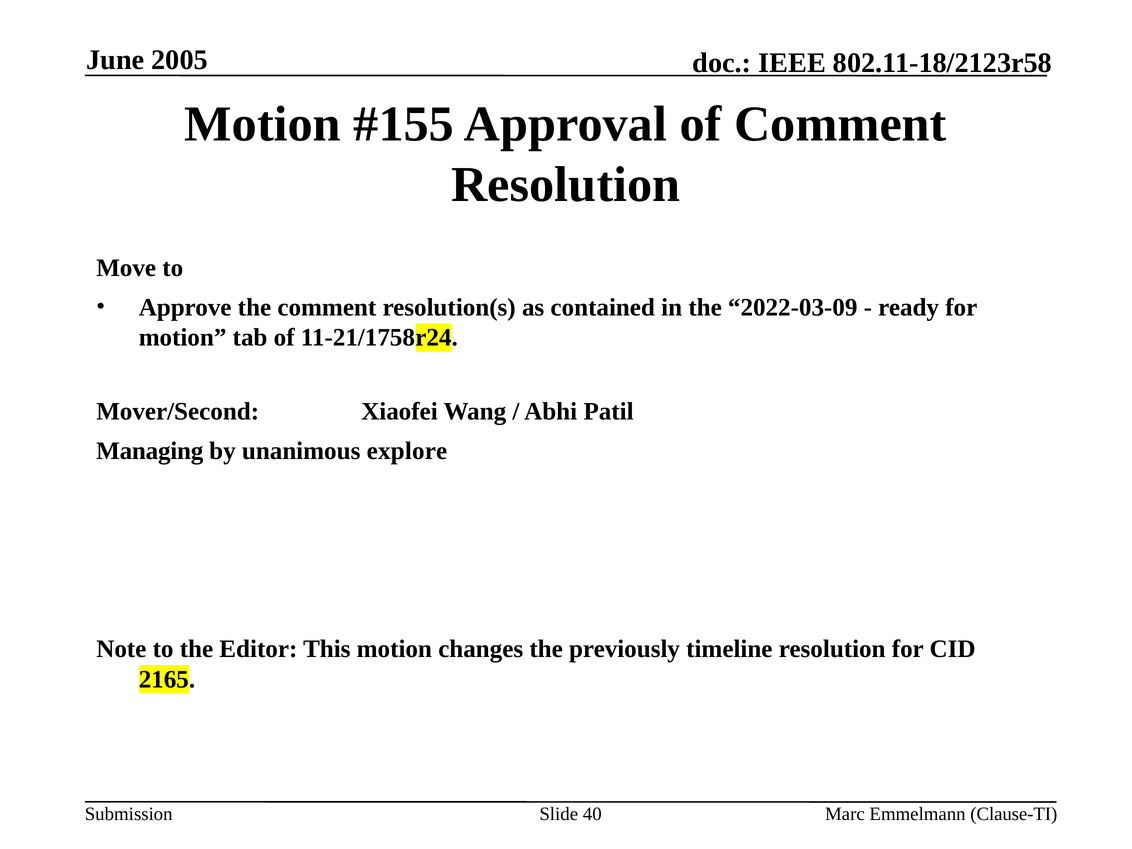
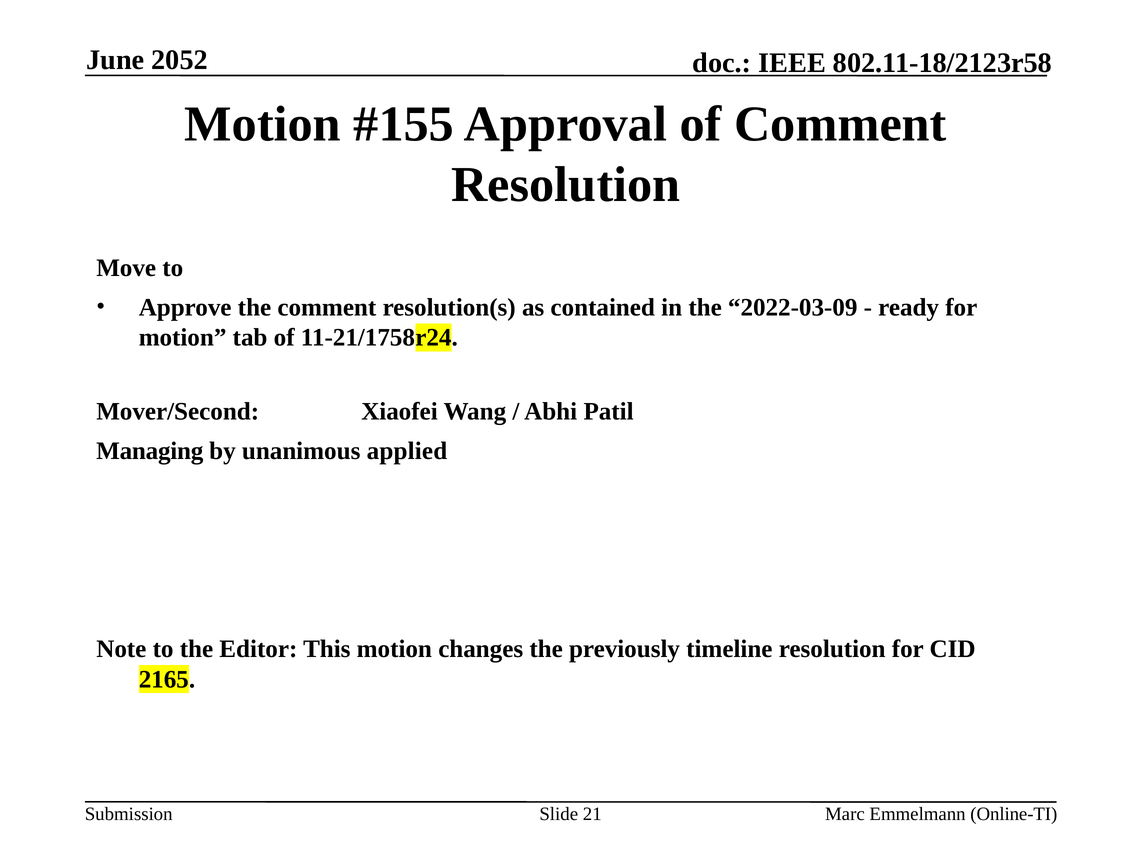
2005: 2005 -> 2052 (180, 60)
explore: explore -> applied (407, 451)
40: 40 -> 21 (592, 814)
Clause-TI: Clause-TI -> Online-TI (1014, 814)
